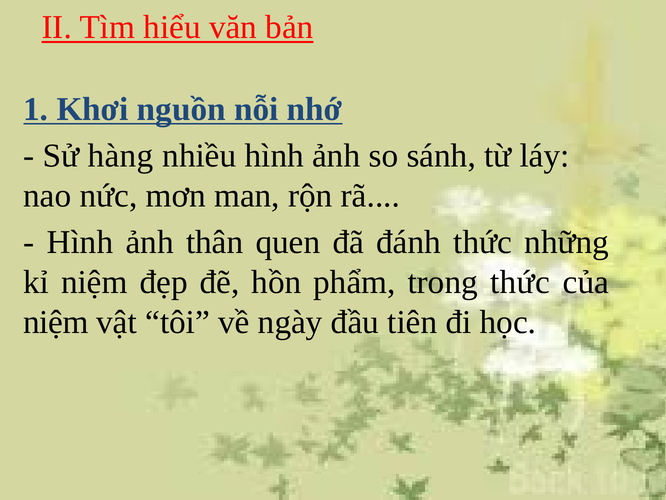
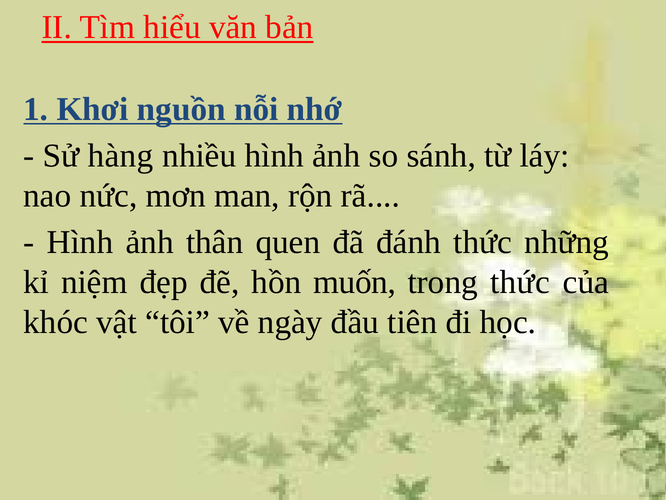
phẩm: phẩm -> muốn (355, 282)
niệm: niệm -> khóc (56, 322)
